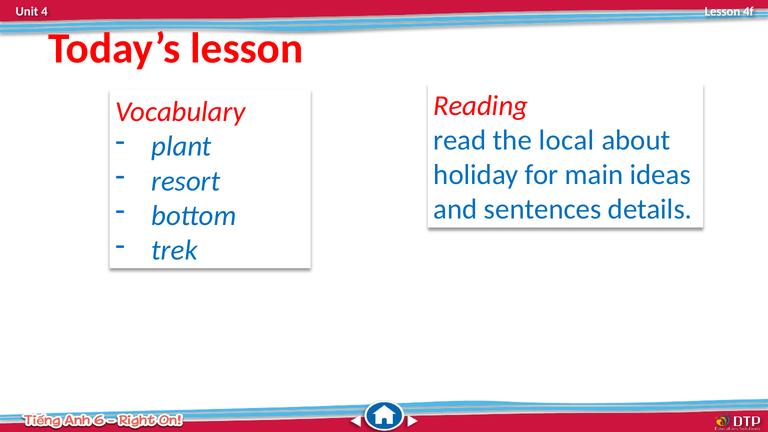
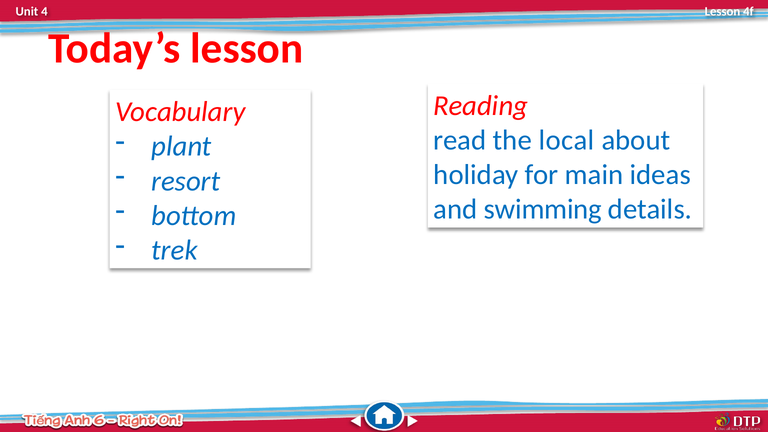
sentences: sentences -> swimming (543, 209)
